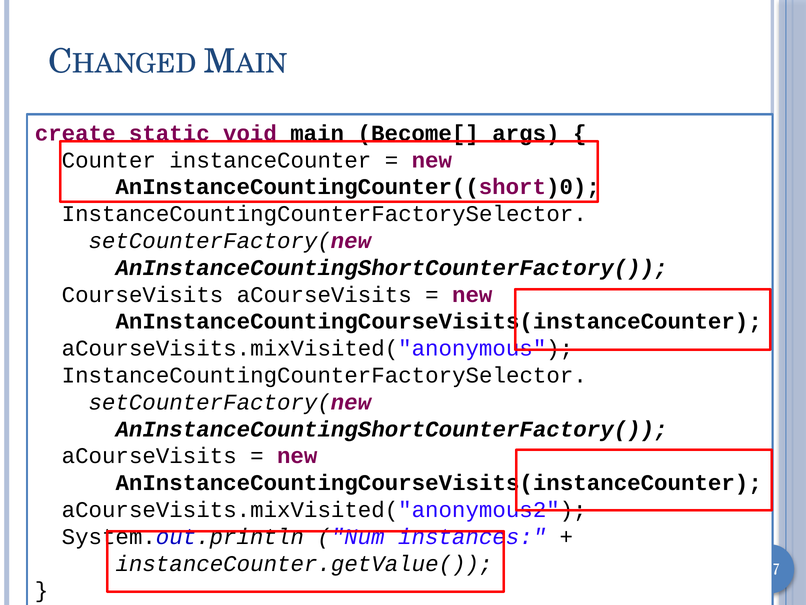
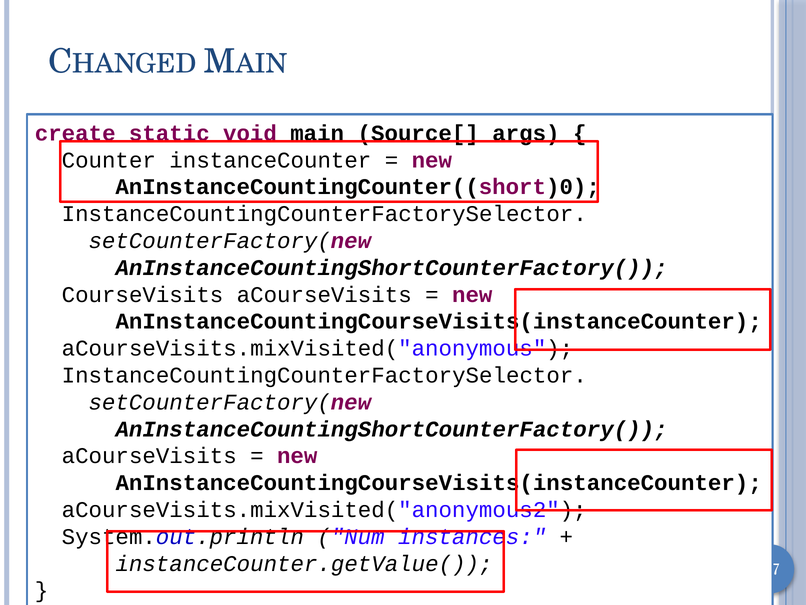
Become[: Become[ -> Source[ (418, 133)
